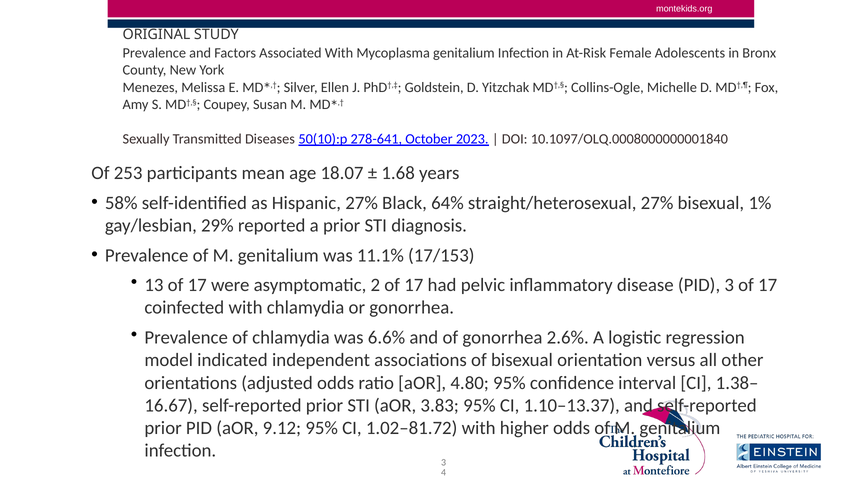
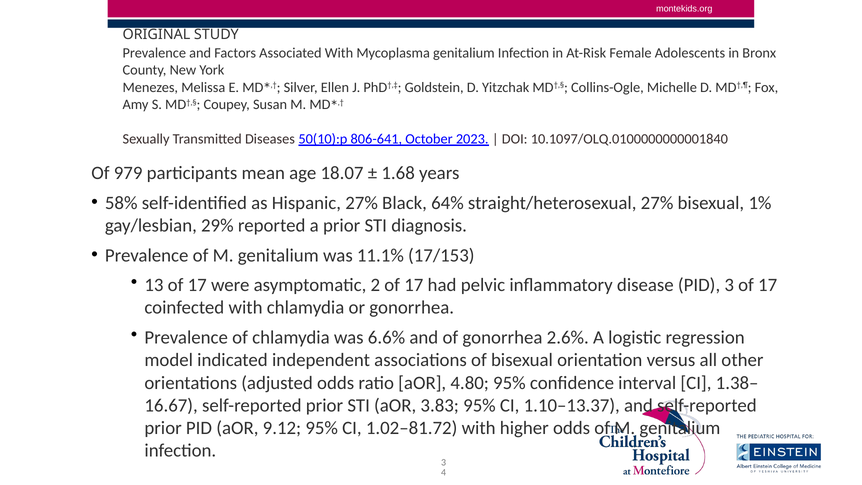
278-641: 278-641 -> 806-641 (376, 139)
10.1097/OLQ.0008000000001840: 10.1097/OLQ.0008000000001840 -> 10.1097/OLQ.0100000000001840 (629, 139)
253: 253 -> 979 (128, 173)
